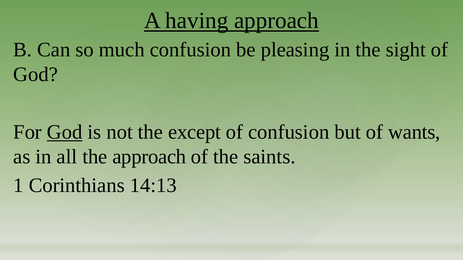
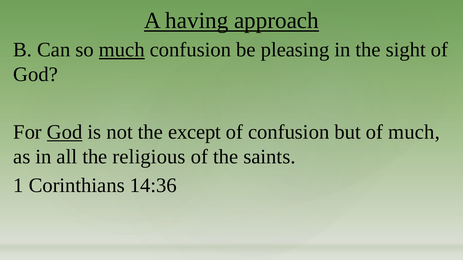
much underline: none -> present (122, 50)
of wants: wants -> much (414, 132)
the approach: approach -> religious (149, 157)
14:13: 14:13 -> 14:36 (153, 186)
